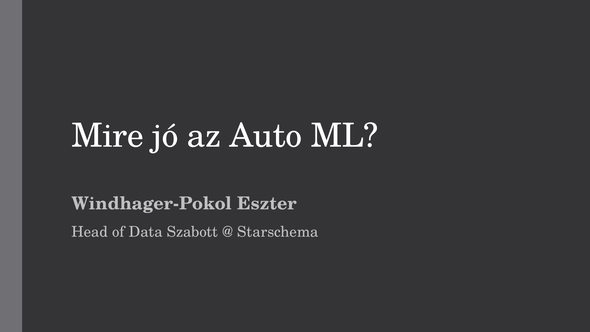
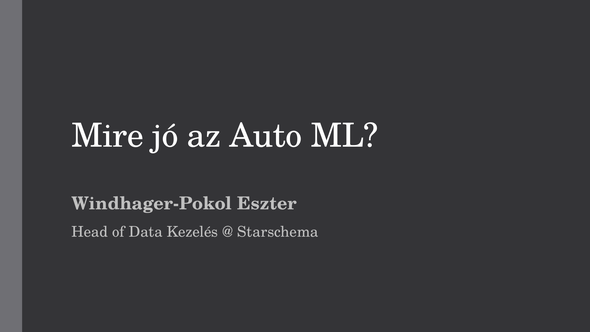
Szabott: Szabott -> Kezelés (192, 232)
